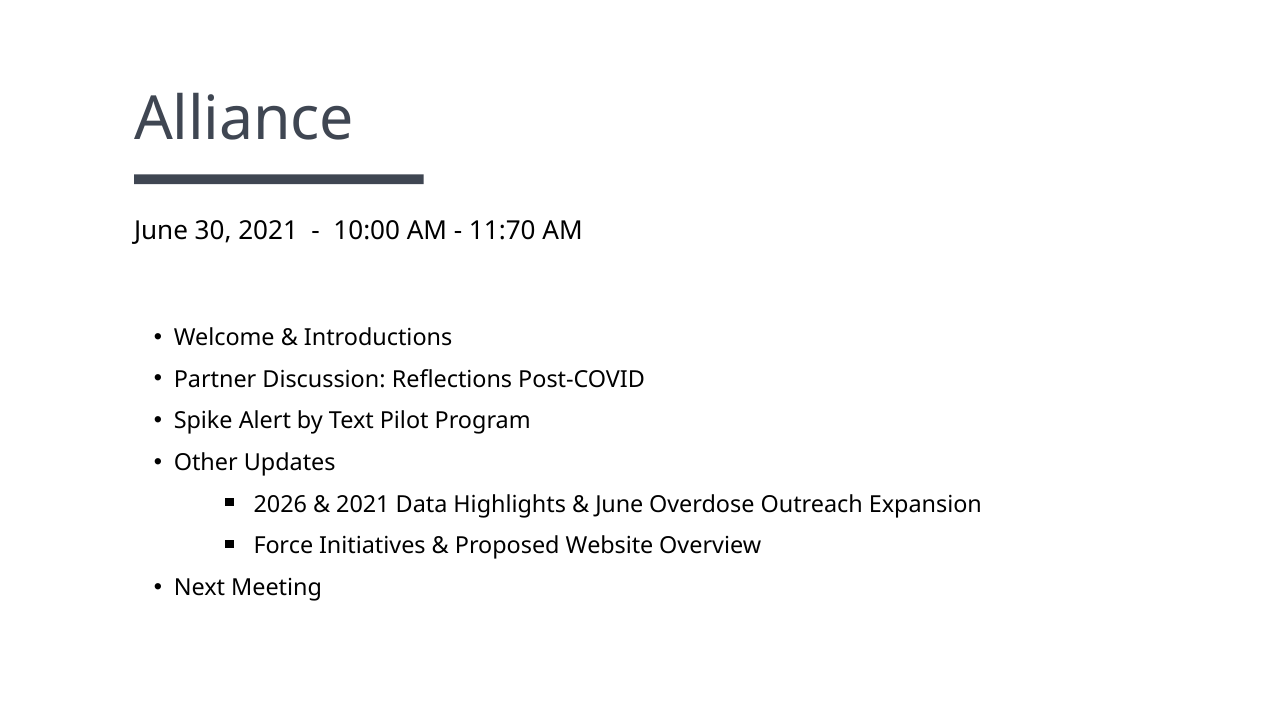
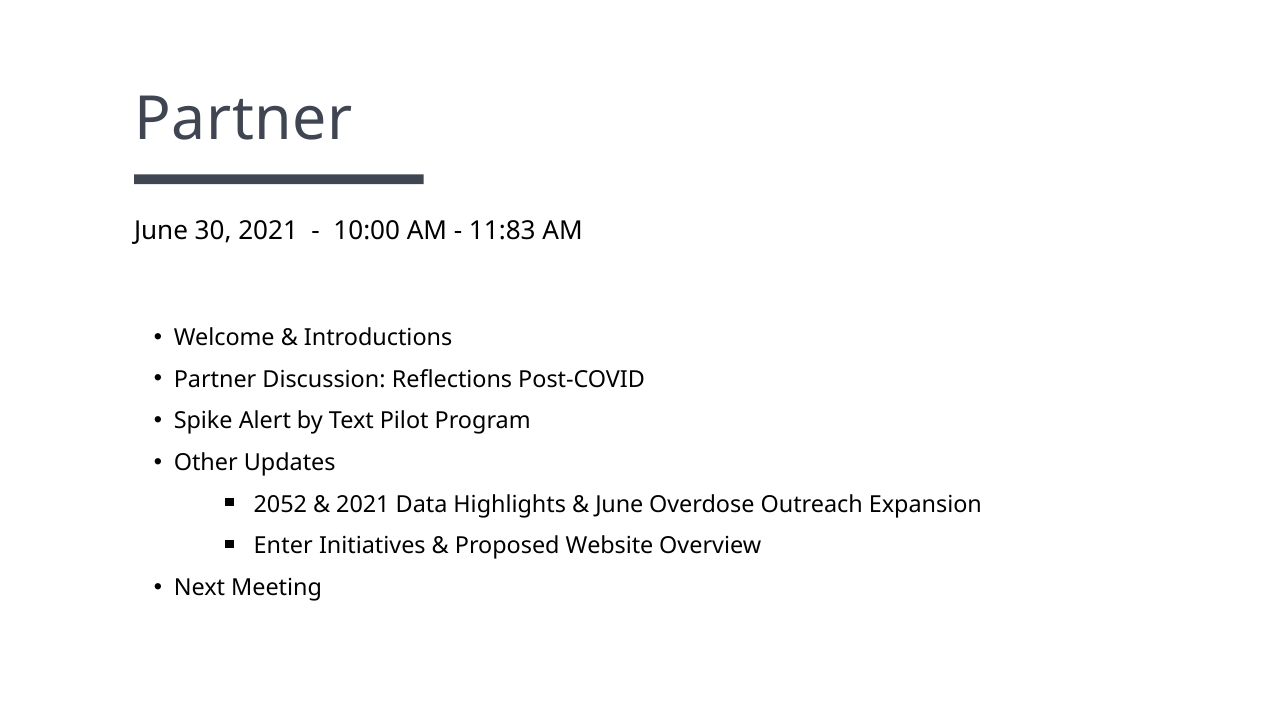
Alliance: Alliance -> Partner (244, 120)
11:70: 11:70 -> 11:83 (502, 231)
2026: 2026 -> 2052 (280, 504)
Force: Force -> Enter (283, 546)
